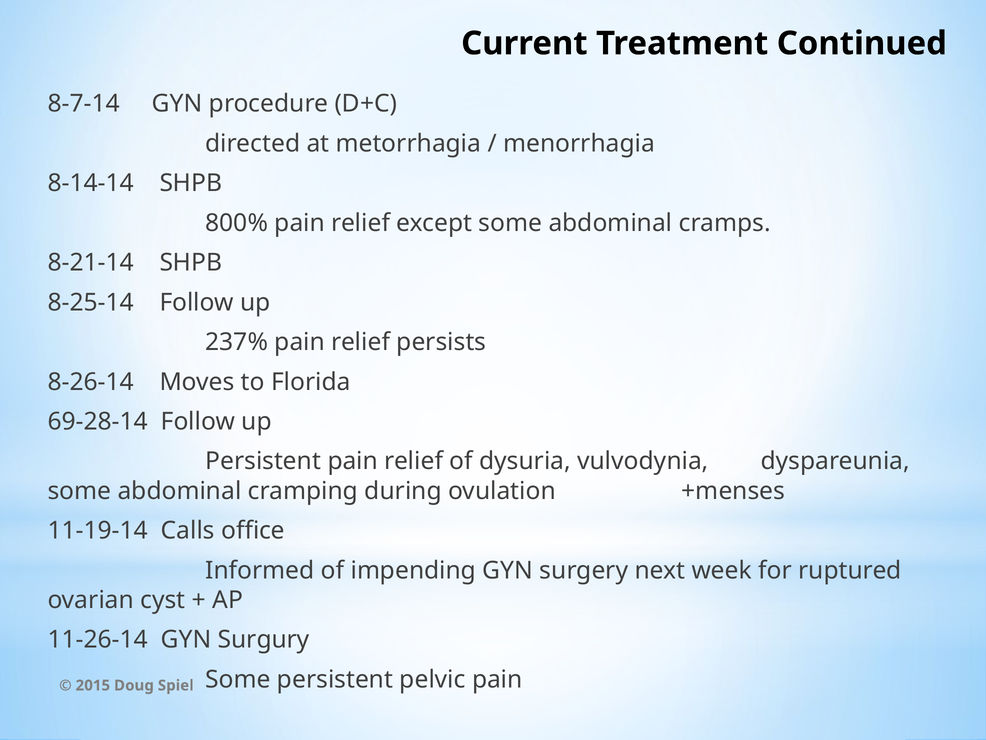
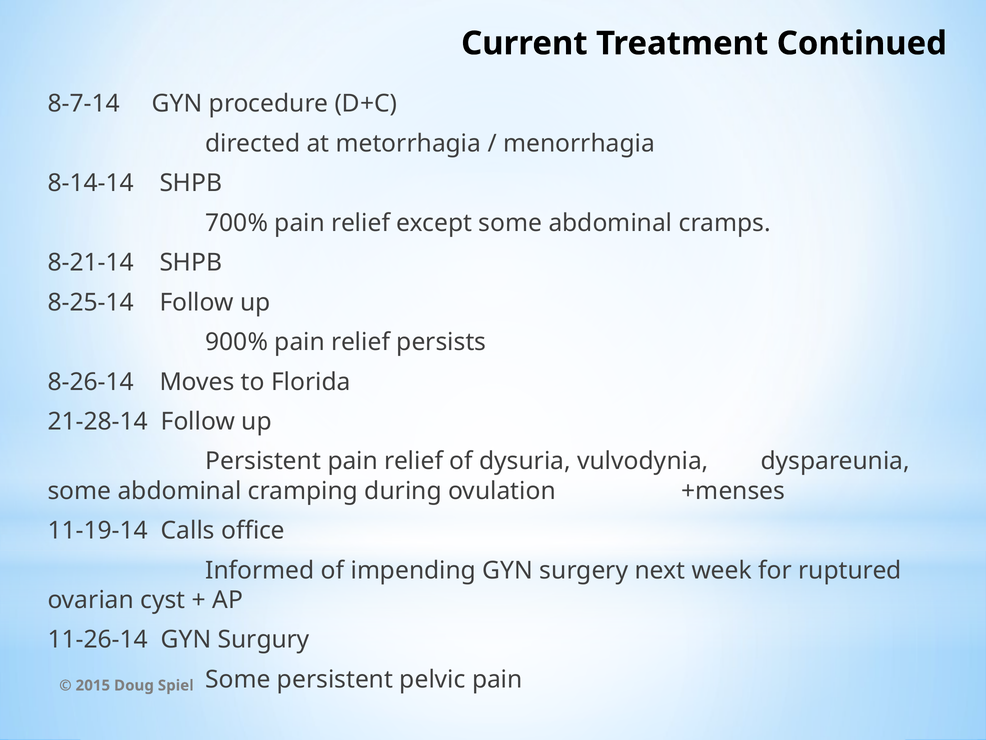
800%: 800% -> 700% (237, 223)
237%: 237% -> 900% (237, 342)
69-28-14: 69-28-14 -> 21-28-14 (98, 421)
